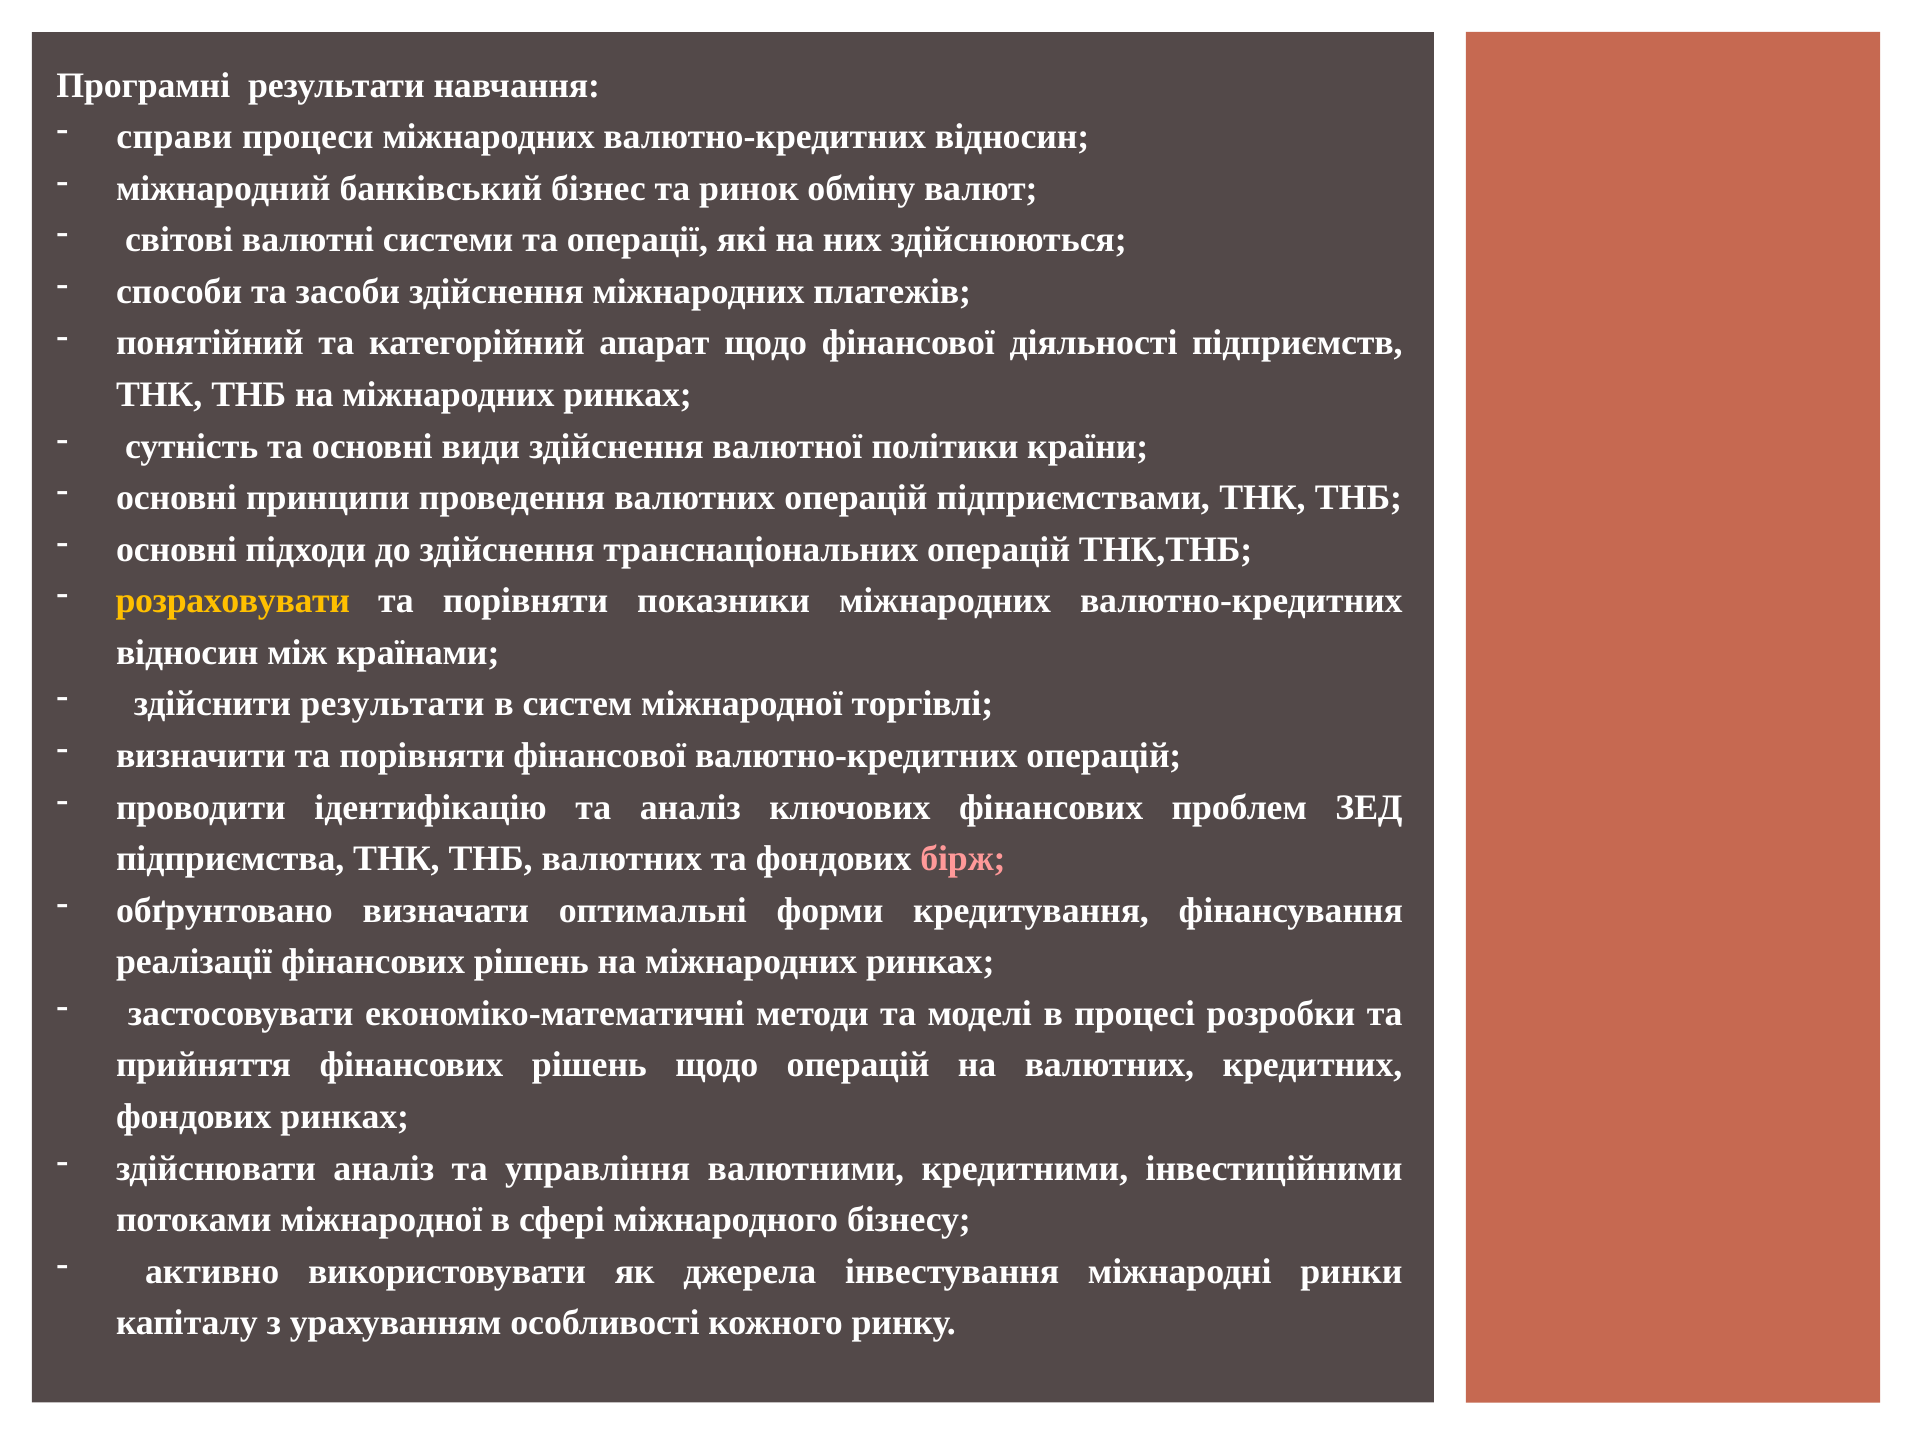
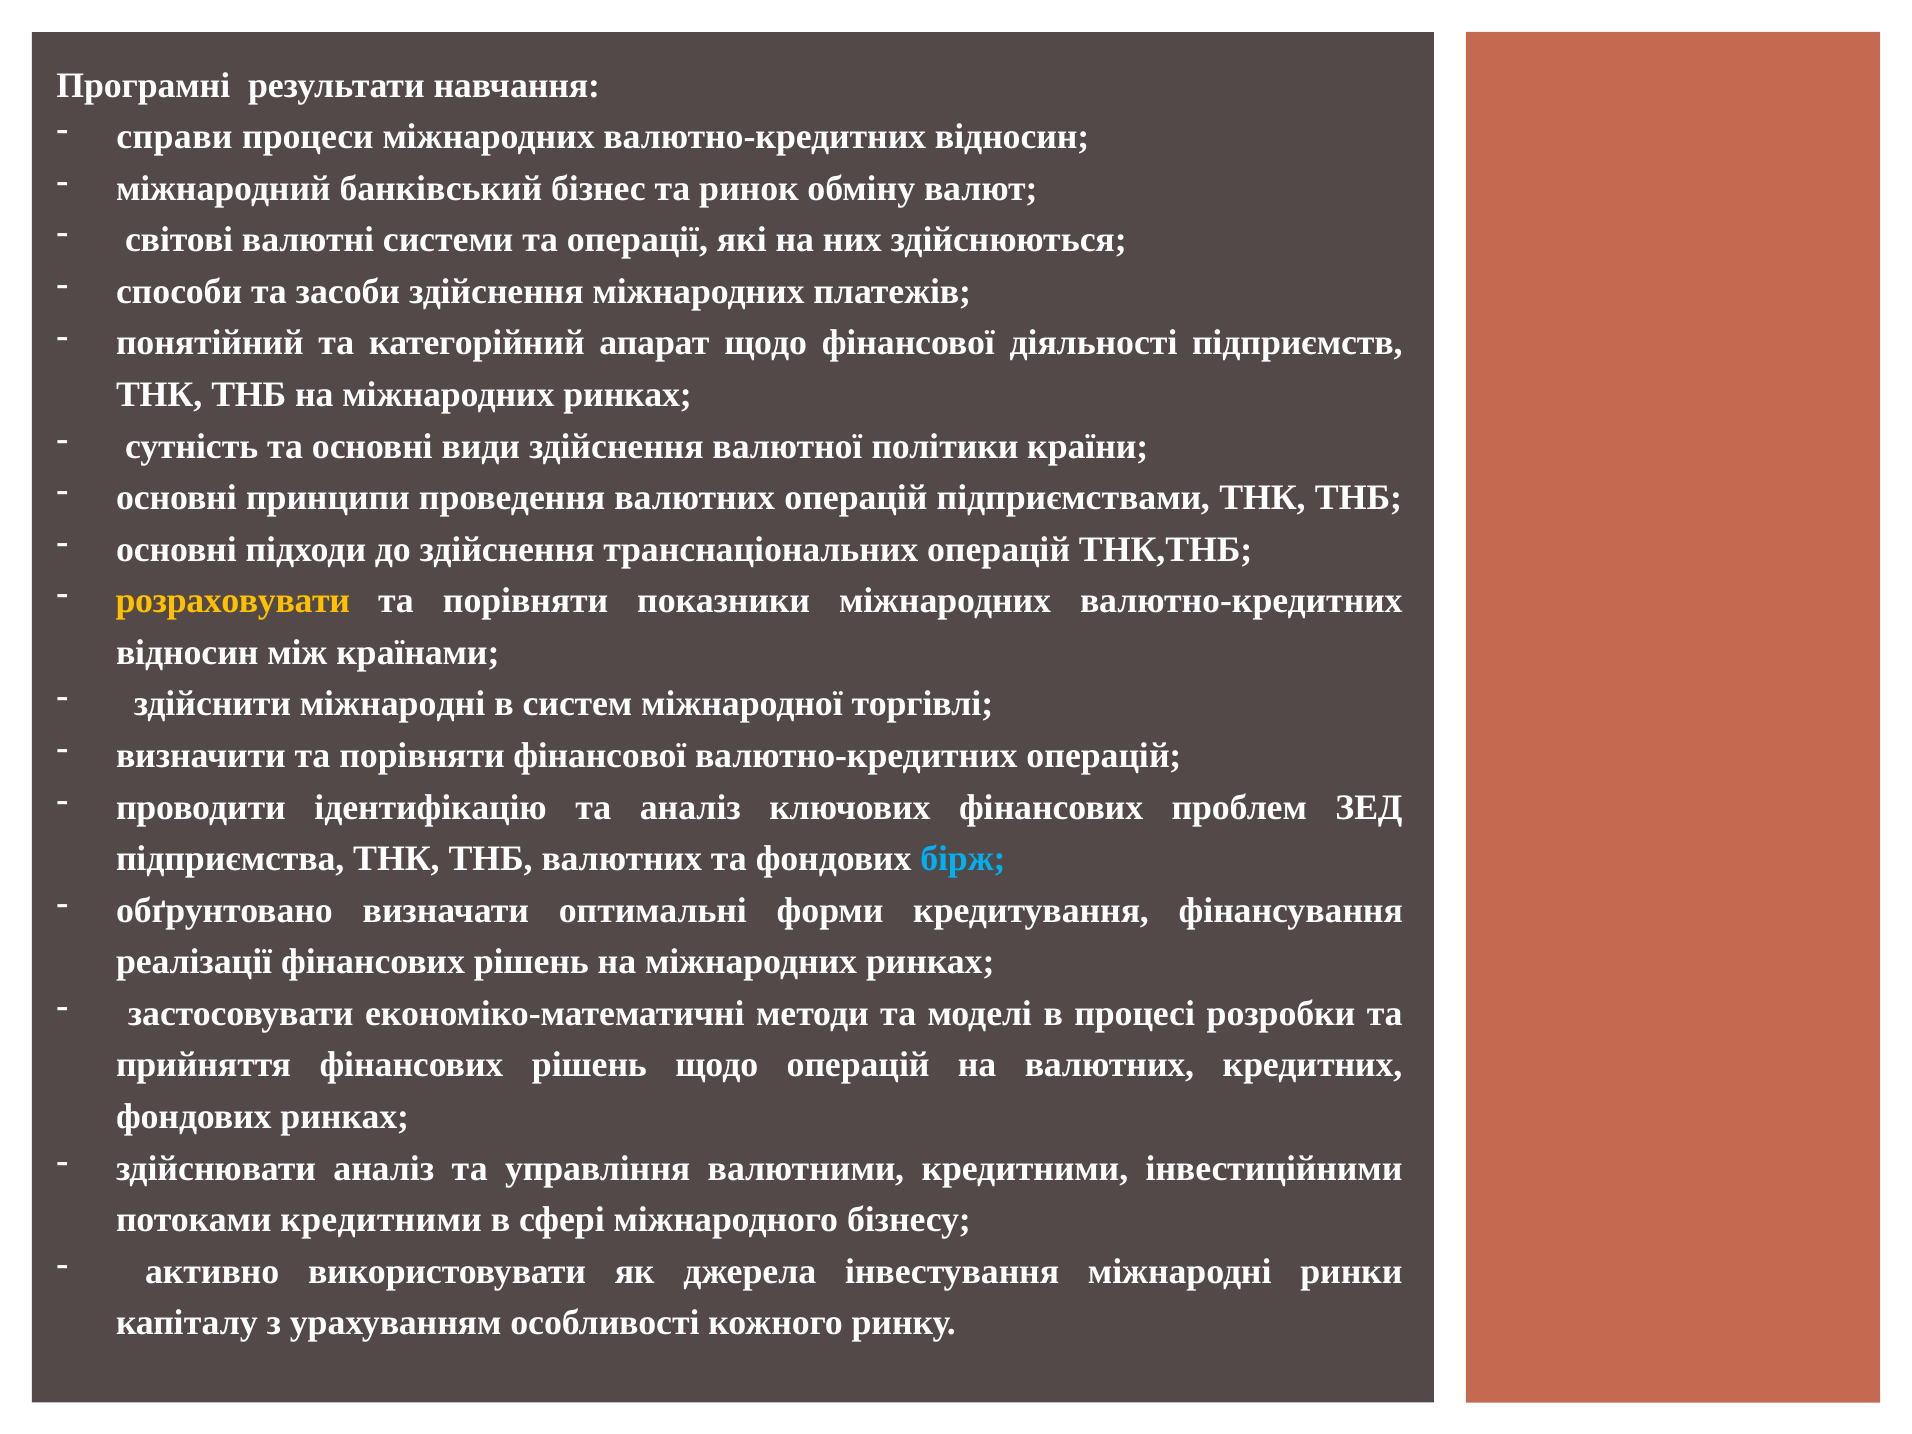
здійснити результати: результати -> міжнародні (393, 704)
бірж colour: pink -> light blue (963, 859)
потоками міжнародної: міжнародної -> кредитними (381, 1220)
